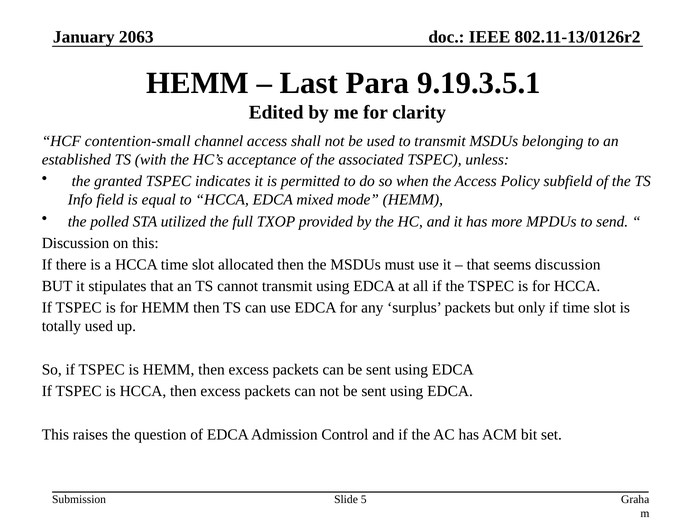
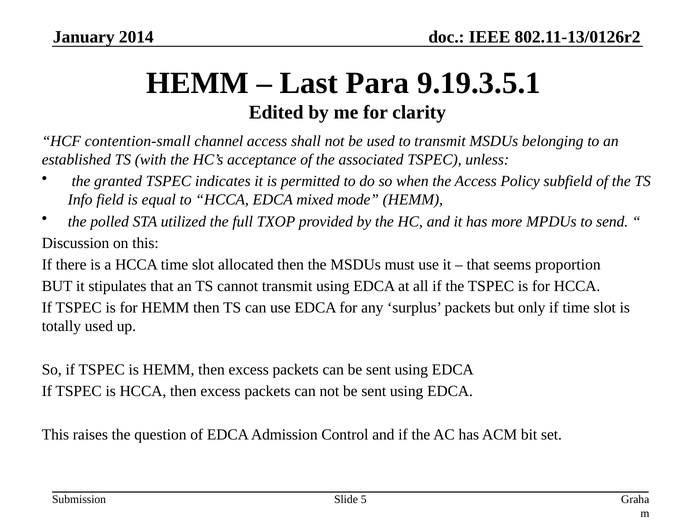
2063: 2063 -> 2014 (136, 37)
seems discussion: discussion -> proportion (568, 265)
